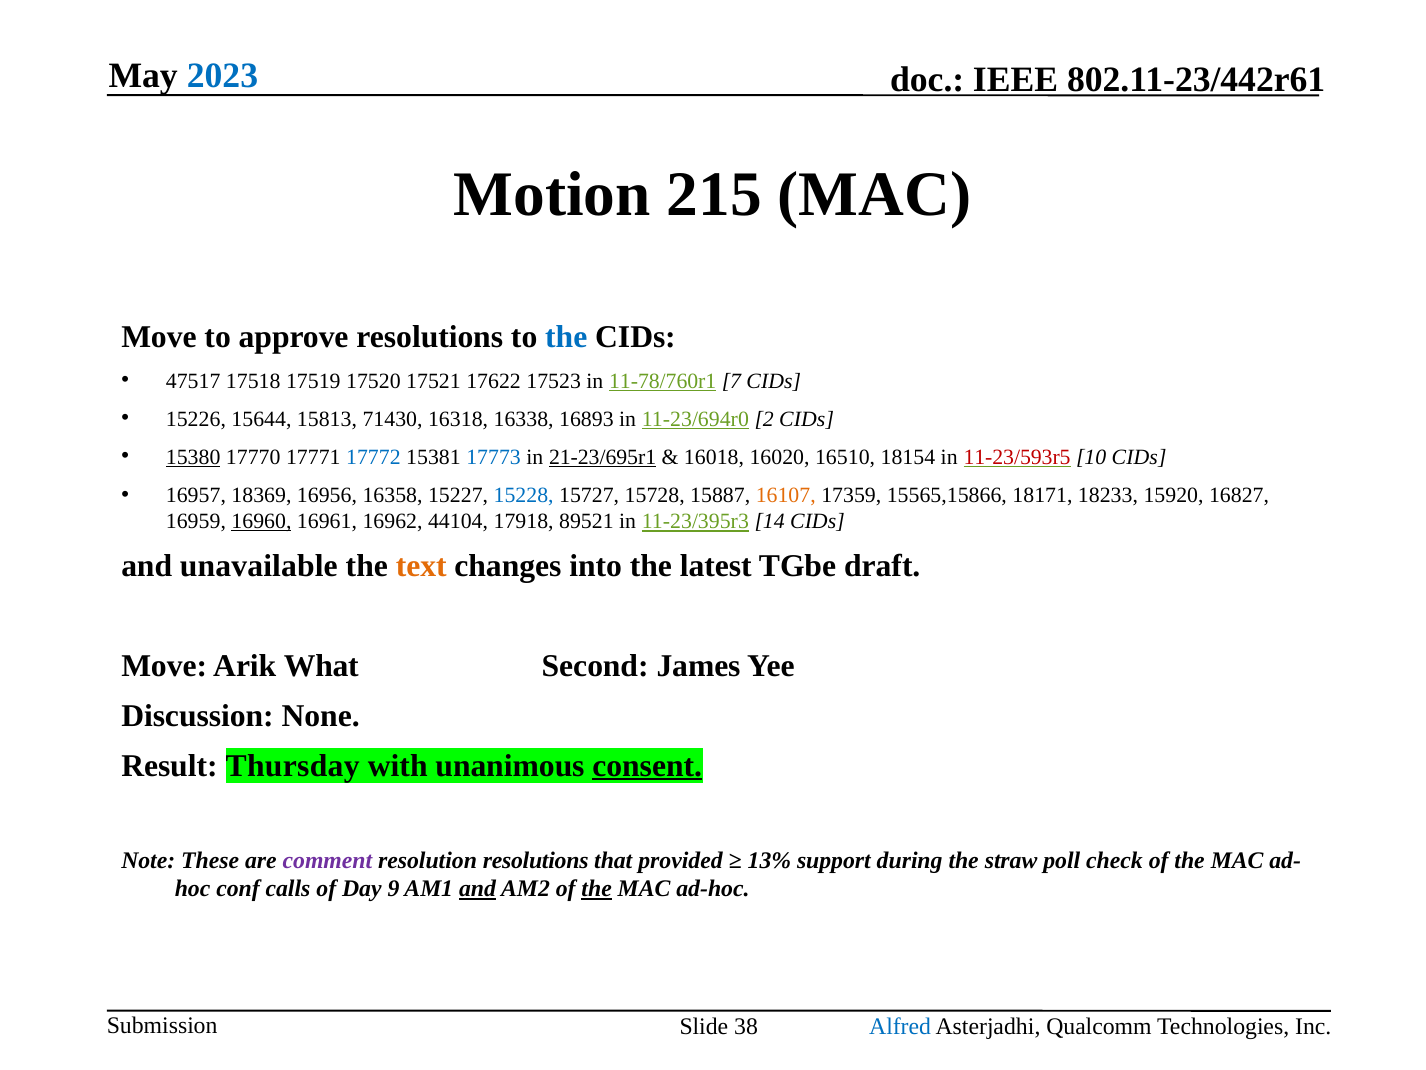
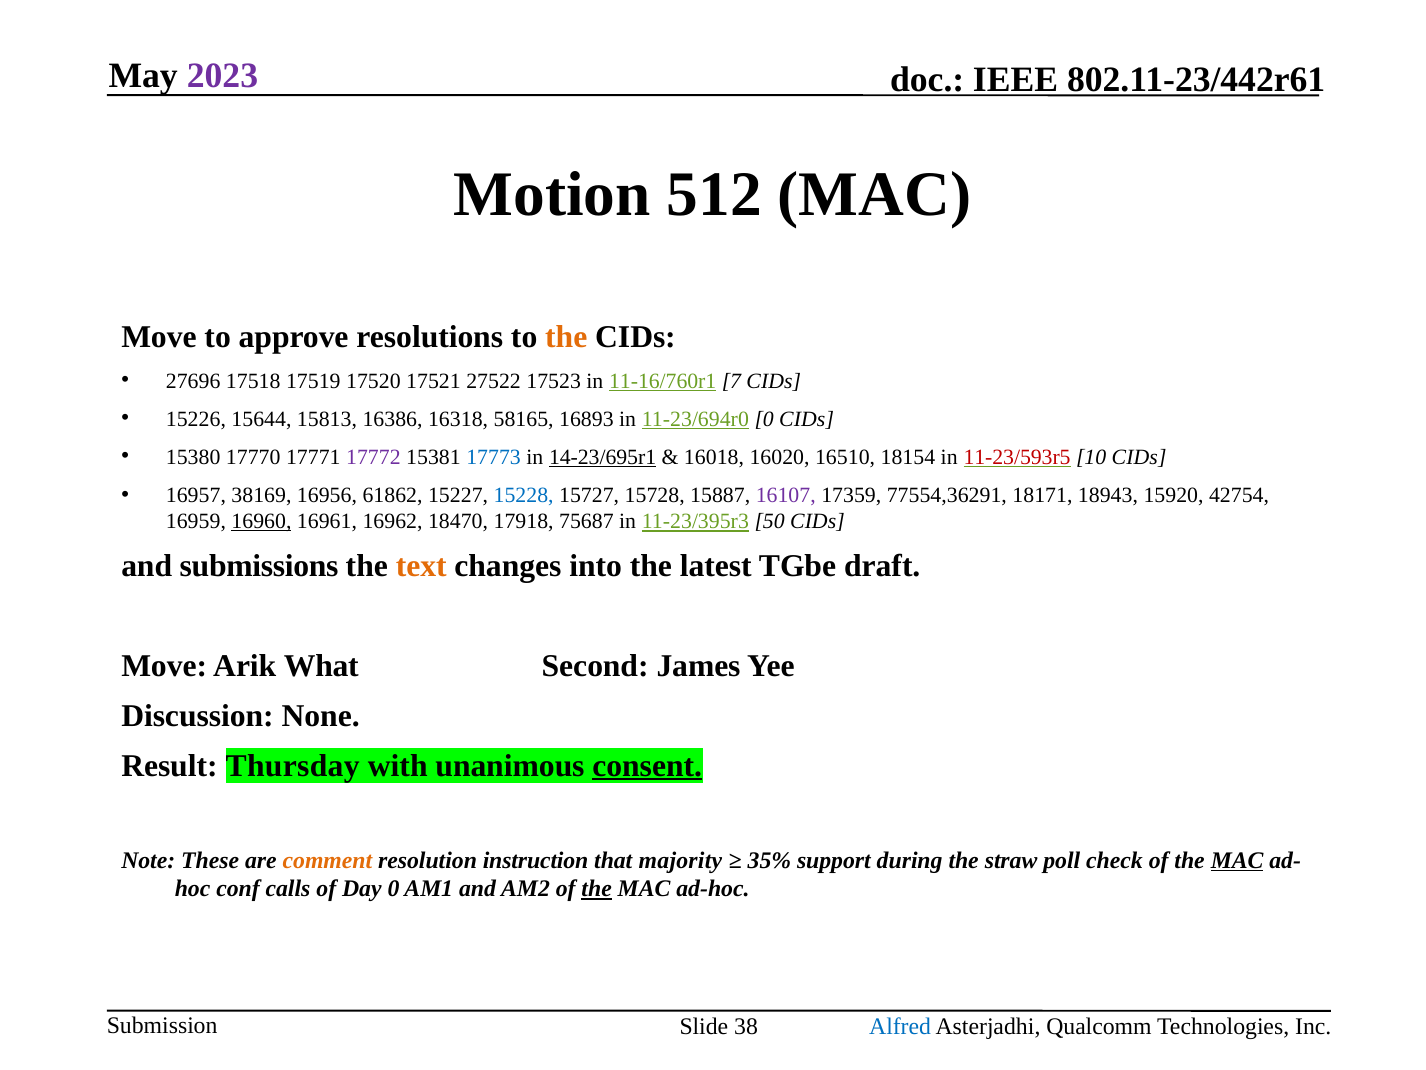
2023 colour: blue -> purple (222, 76)
215: 215 -> 512 (714, 194)
the colour: blue -> orange (566, 337)
47517: 47517 -> 27696 (193, 381)
17622: 17622 -> 27522 (494, 381)
11-78/760r1: 11-78/760r1 -> 11-16/760r1 (663, 381)
71430: 71430 -> 16386 (393, 419)
16338: 16338 -> 58165 (524, 419)
11-23/694r0 2: 2 -> 0 (764, 419)
15380 underline: present -> none (193, 457)
17772 colour: blue -> purple (373, 457)
21-23/695r1: 21-23/695r1 -> 14-23/695r1 (603, 457)
18369: 18369 -> 38169 (261, 495)
16358: 16358 -> 61862 (393, 495)
16107 colour: orange -> purple (786, 495)
15565,15866: 15565,15866 -> 77554,36291 (947, 495)
18233: 18233 -> 18943 (1108, 495)
16827: 16827 -> 42754 (1239, 495)
44104: 44104 -> 18470 (458, 521)
89521: 89521 -> 75687 (586, 521)
14: 14 -> 50 (770, 521)
unavailable: unavailable -> submissions (259, 566)
comment colour: purple -> orange (327, 860)
resolution resolutions: resolutions -> instruction (536, 860)
provided: provided -> majority (680, 860)
13%: 13% -> 35% (769, 860)
MAC underline: none -> present (1237, 860)
Day 9: 9 -> 0 (394, 888)
and underline: present -> none (478, 888)
